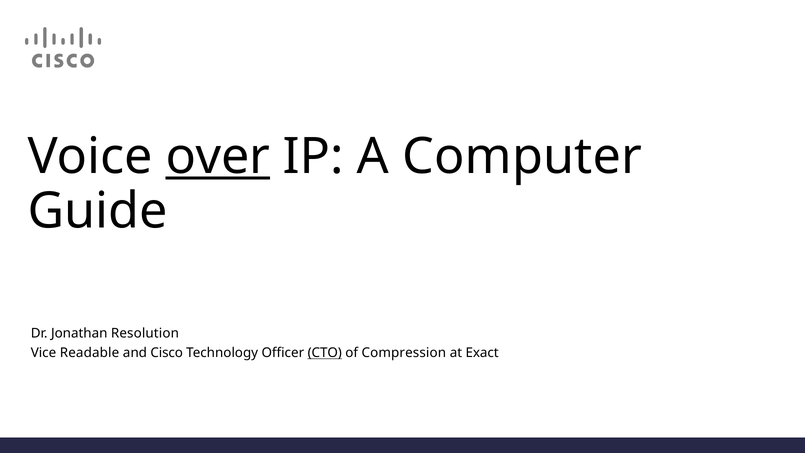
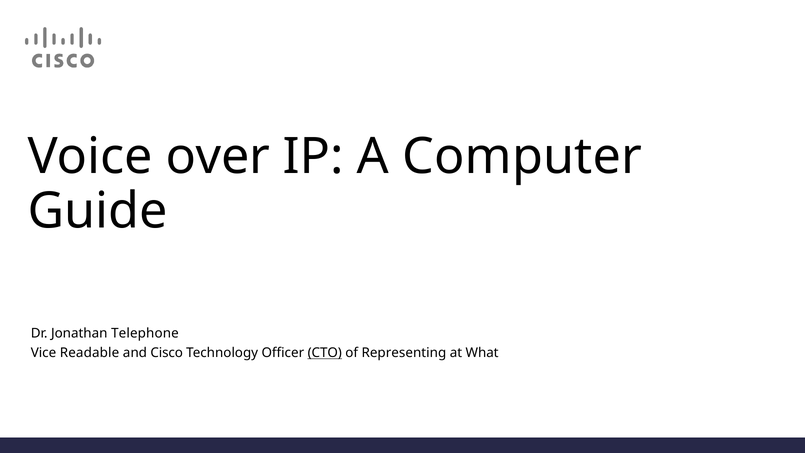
over underline: present -> none (218, 157)
Resolution: Resolution -> Telephone (145, 333)
Compression: Compression -> Representing (404, 353)
Exact: Exact -> What (482, 353)
